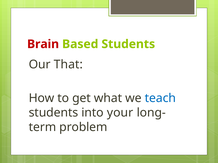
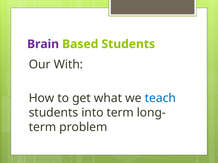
Brain colour: red -> purple (43, 44)
That: That -> With (68, 65)
into your: your -> term (120, 113)
